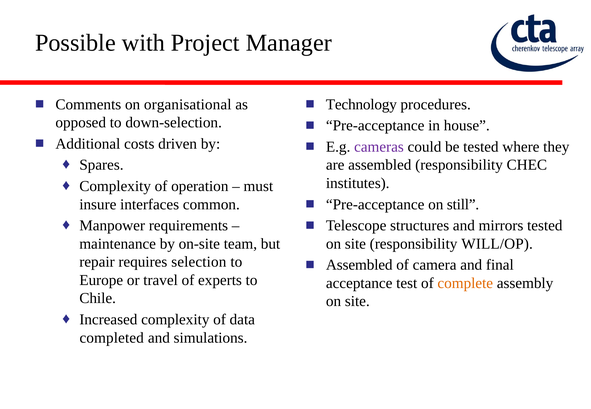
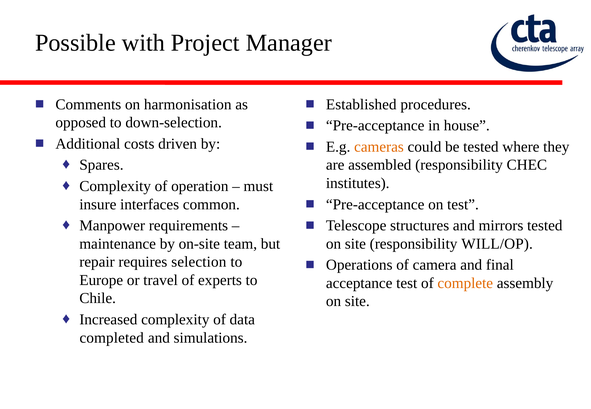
organisational: organisational -> harmonisation (188, 104)
Technology: Technology -> Established (361, 104)
cameras colour: purple -> orange (379, 147)
on still: still -> test (463, 204)
Assembled: Assembled -> Operations (359, 265)
